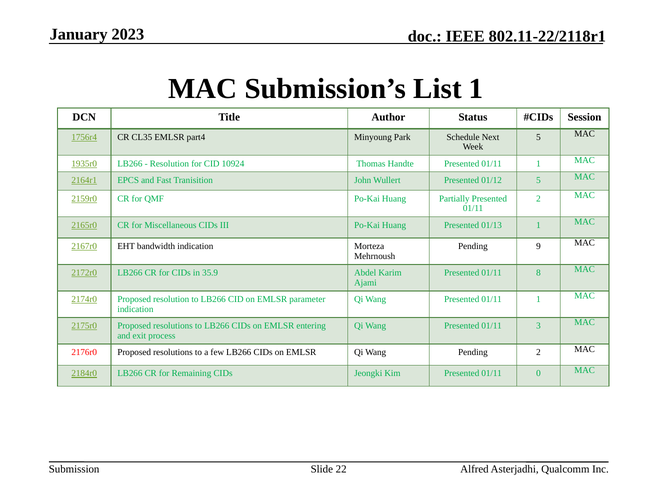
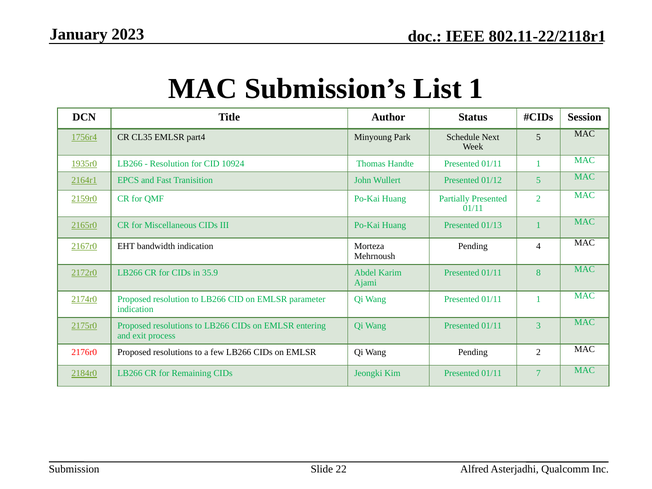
9: 9 -> 4 (538, 246)
0: 0 -> 7 (538, 373)
